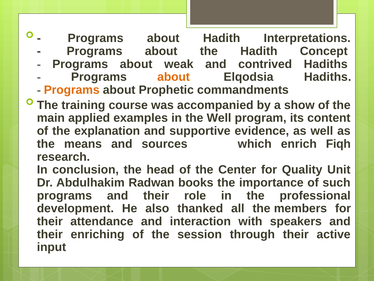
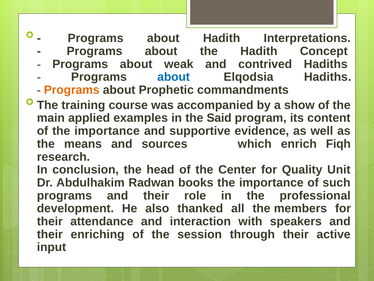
about colour: orange -> blue (174, 77)
the Well: Well -> Said (219, 118)
of the explanation: explanation -> importance (107, 131)
